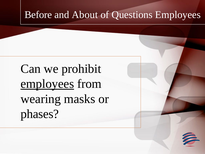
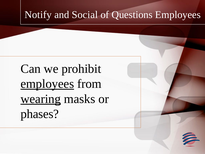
Before: Before -> Notify (38, 15)
About: About -> Social (85, 15)
wearing underline: none -> present (41, 99)
